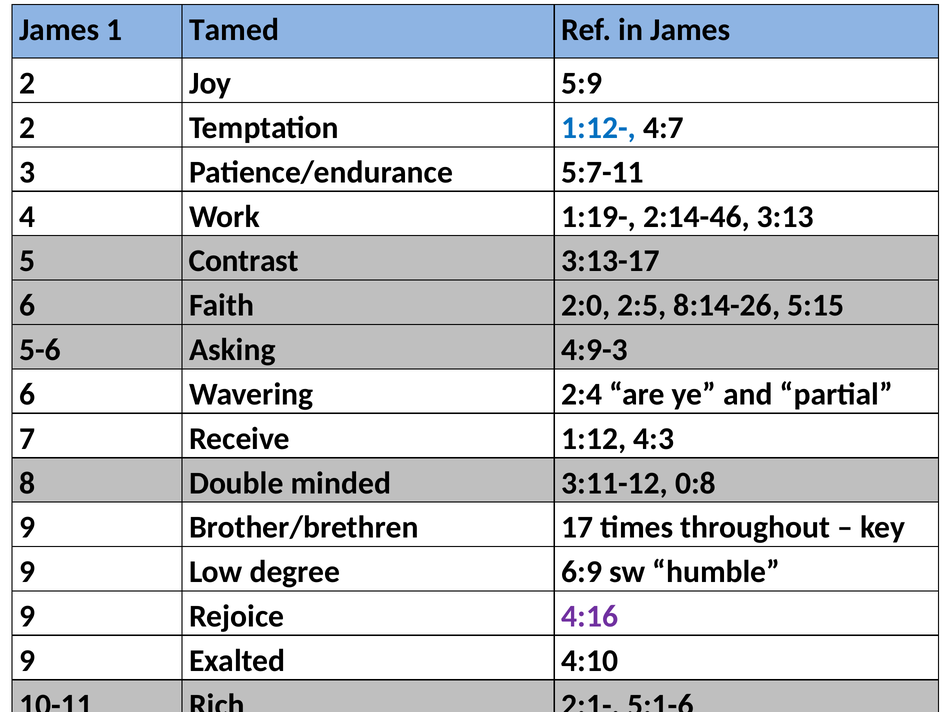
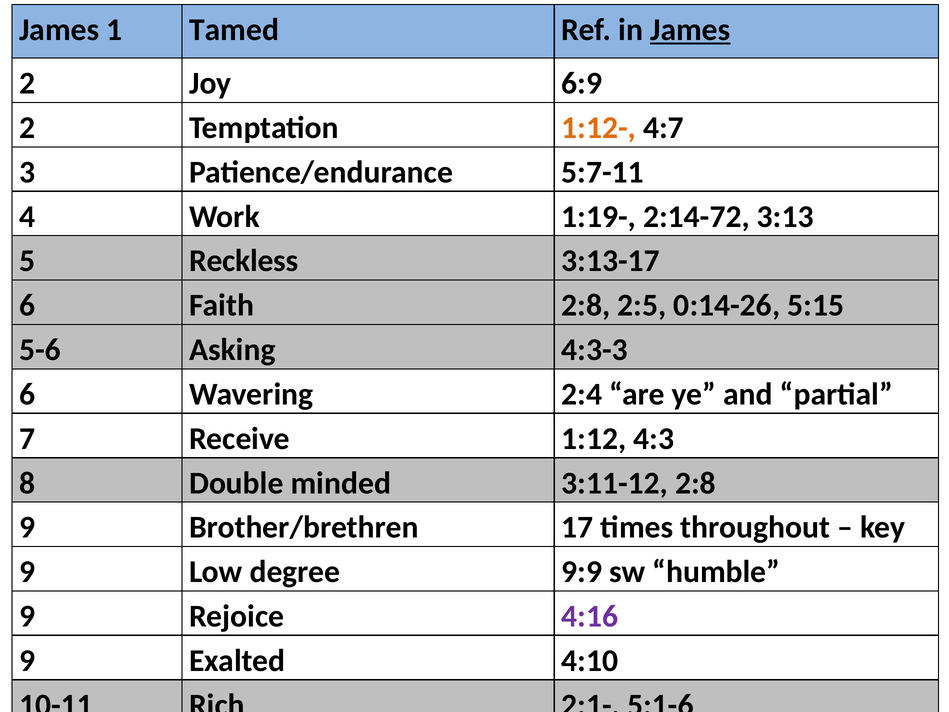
James underline: none -> present (690, 30)
5:9: 5:9 -> 6:9 (582, 83)
1:12- colour: blue -> orange (599, 128)
2:14-46: 2:14-46 -> 2:14-72 (696, 217)
Contrast: Contrast -> Reckless (244, 261)
Faith 2:0: 2:0 -> 2:8 (586, 305)
8:14-26: 8:14-26 -> 0:14-26 (727, 305)
4:9-3: 4:9-3 -> 4:3-3 (595, 350)
3:11-12 0:8: 0:8 -> 2:8 (696, 483)
6:9: 6:9 -> 9:9 (582, 572)
